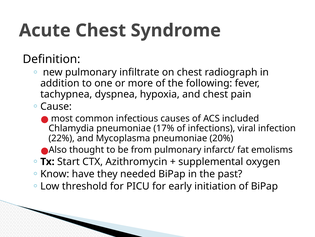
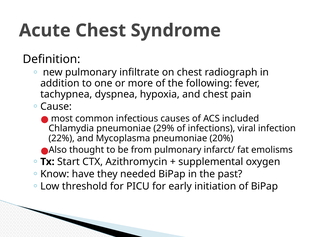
17%: 17% -> 29% (164, 128)
